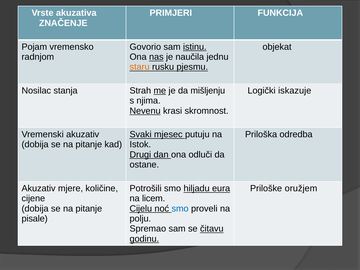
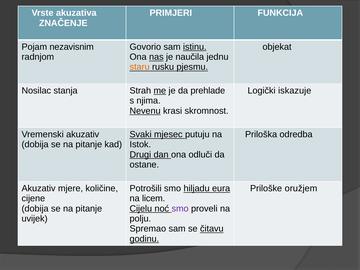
vremensko: vremensko -> nezavisnim (72, 47)
mišljenju: mišljenju -> prehlade (208, 91)
smo colour: blue -> purple (180, 209)
pisale: pisale -> uvijek (35, 219)
